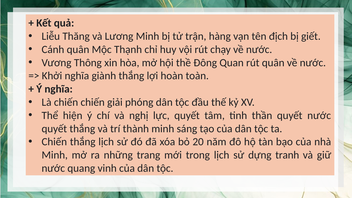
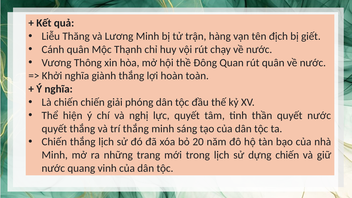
trí thành: thành -> thắng (136, 129)
dựng tranh: tranh -> chiến (287, 155)
